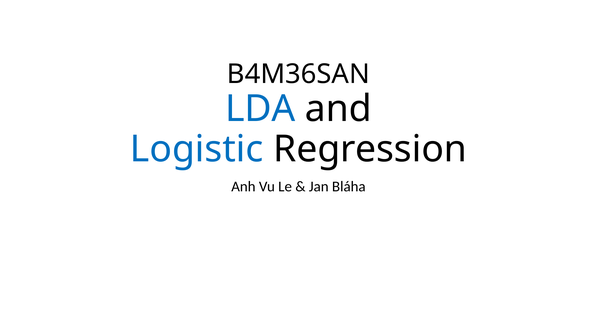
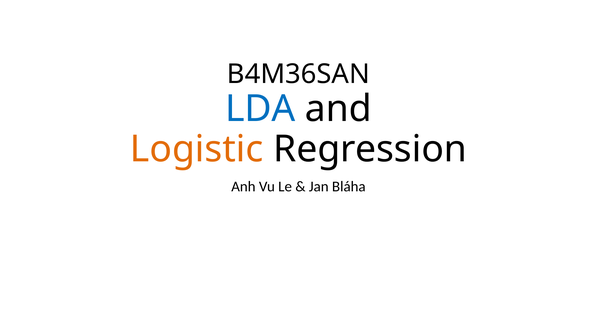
Logistic colour: blue -> orange (197, 149)
